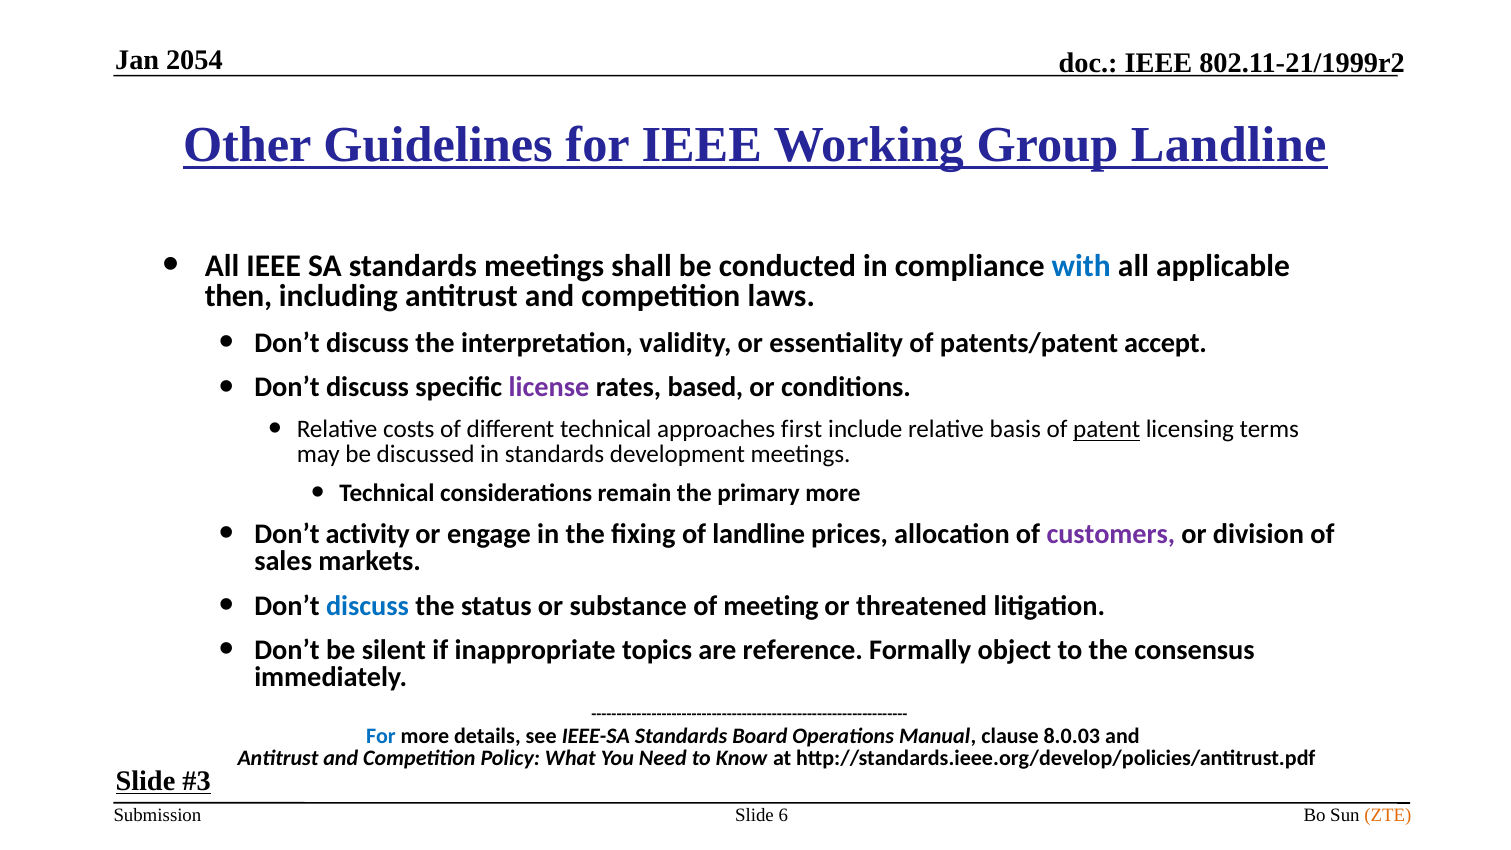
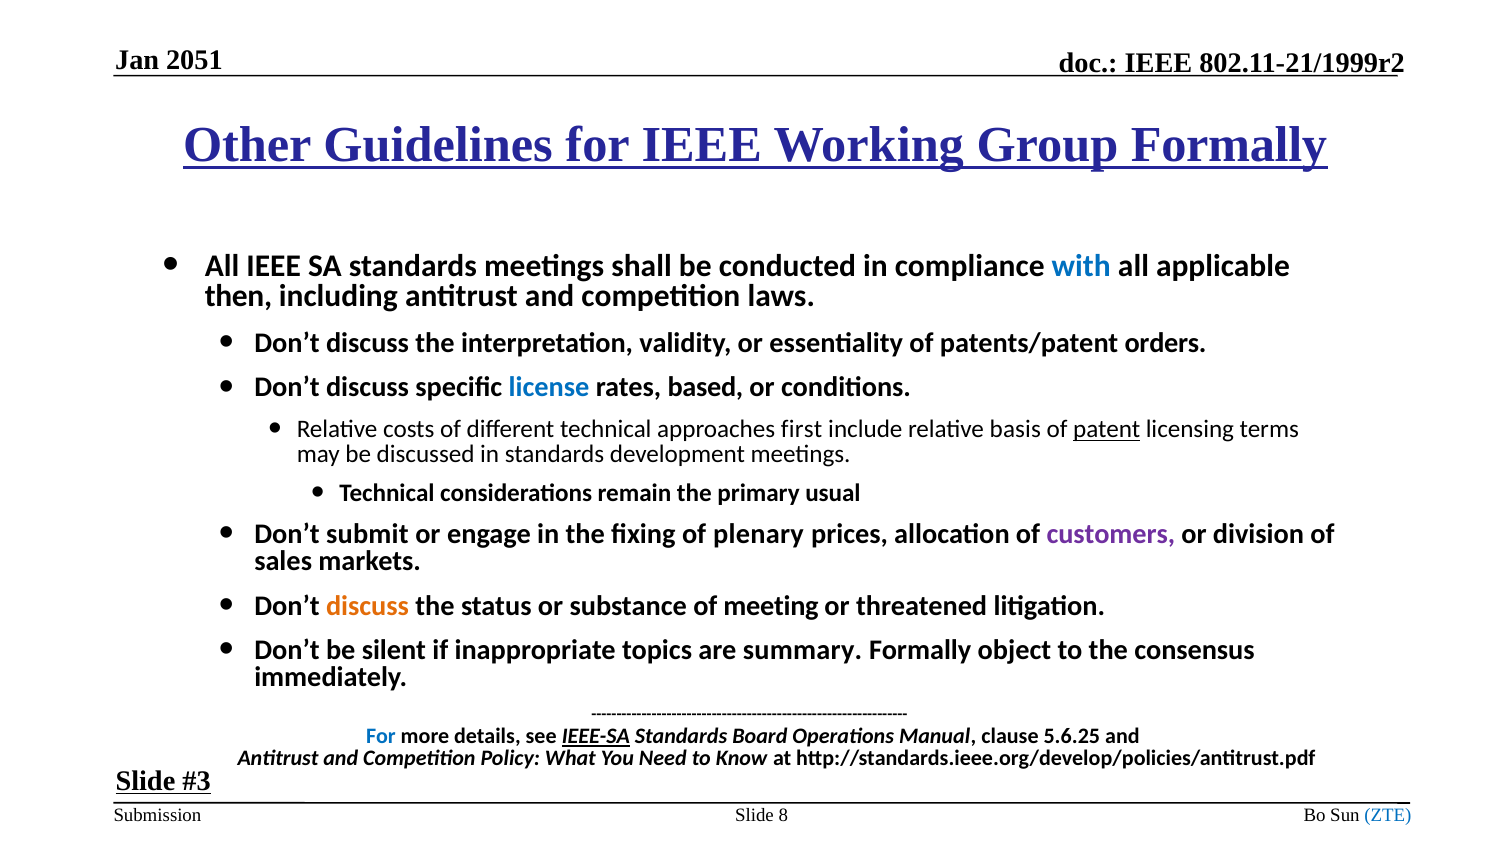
2054: 2054 -> 2051 (194, 60)
Group Landline: Landline -> Formally (1229, 145)
accept: accept -> orders (1166, 343)
license colour: purple -> blue (549, 387)
primary more: more -> usual (833, 493)
activity: activity -> submit (367, 534)
of landline: landline -> plenary (758, 534)
discuss colour: blue -> orange (368, 606)
reference: reference -> summary (803, 650)
IEEE-SA underline: none -> present (596, 737)
8.0.03: 8.0.03 -> 5.6.25 (1072, 737)
6: 6 -> 8 (783, 815)
ZTE colour: orange -> blue (1388, 815)
